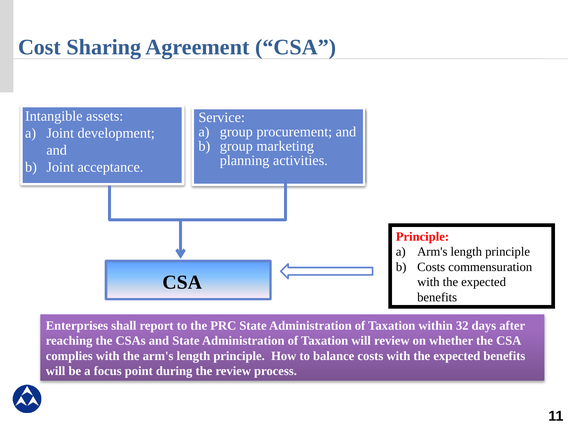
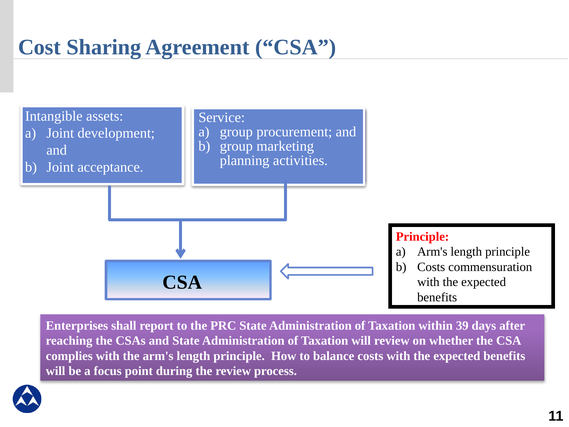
32: 32 -> 39 (462, 325)
